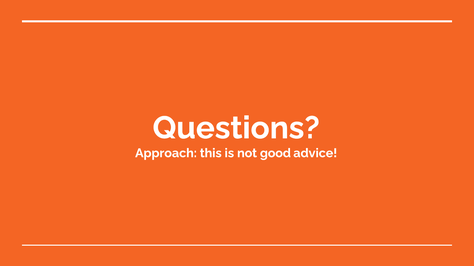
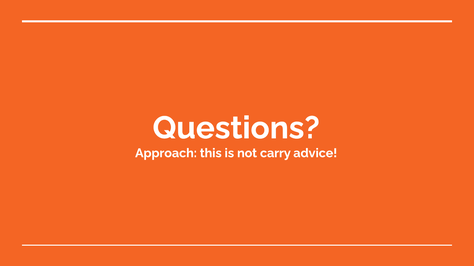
good: good -> carry (275, 153)
